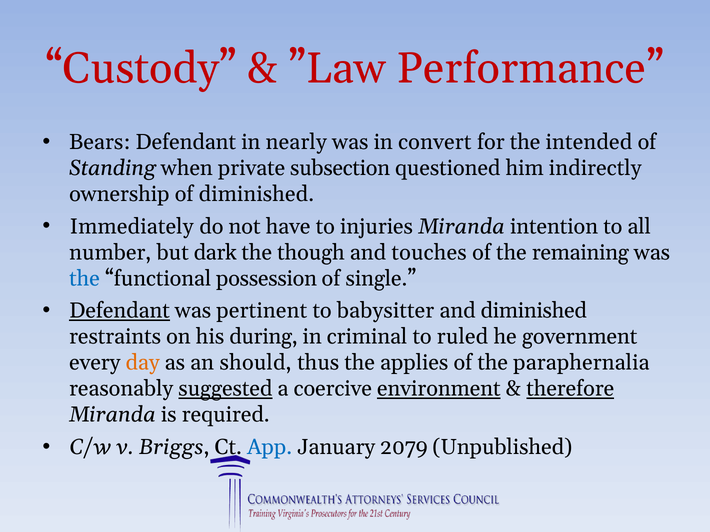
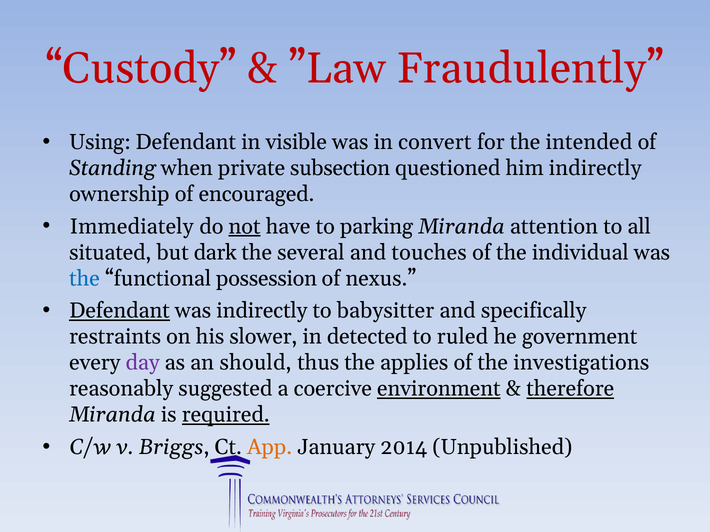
Performance: Performance -> Fraudulently (530, 69)
Bears: Bears -> Using (100, 142)
nearly: nearly -> visible (296, 142)
of diminished: diminished -> encouraged (257, 194)
not underline: none -> present (245, 227)
injuries: injuries -> parking (377, 227)
intention: intention -> attention (554, 227)
number: number -> situated (110, 253)
though: though -> several (311, 253)
remaining: remaining -> individual (580, 253)
single: single -> nexus (381, 279)
was pertinent: pertinent -> indirectly (262, 311)
and diminished: diminished -> specifically (534, 311)
during: during -> slower (263, 337)
criminal: criminal -> detected (367, 337)
day colour: orange -> purple (143, 363)
paraphernalia: paraphernalia -> investigations (581, 363)
suggested underline: present -> none (225, 389)
required underline: none -> present (226, 415)
App colour: blue -> orange (270, 448)
2079: 2079 -> 2014 (404, 448)
